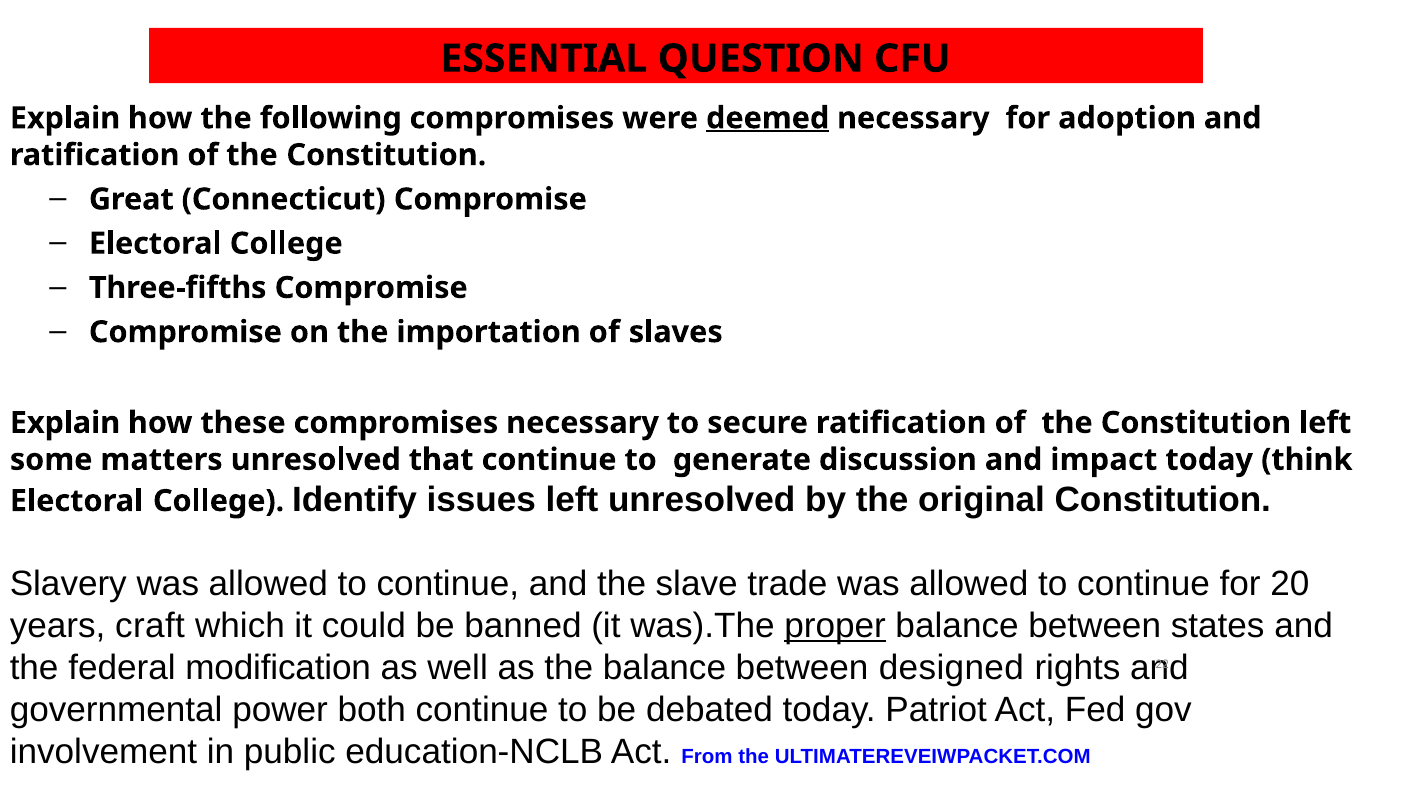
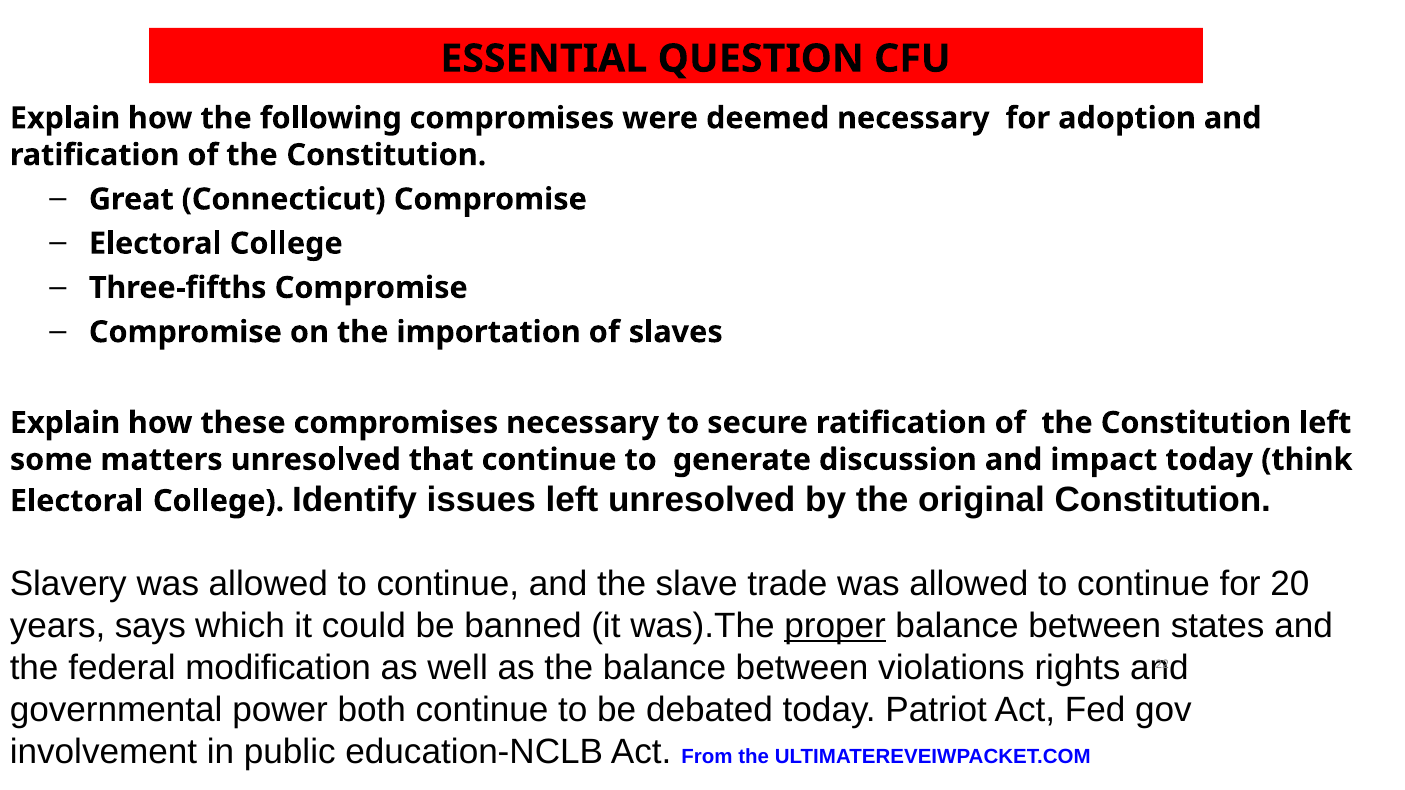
deemed underline: present -> none (768, 118)
craft: craft -> says (150, 626)
designed: designed -> violations (952, 668)
